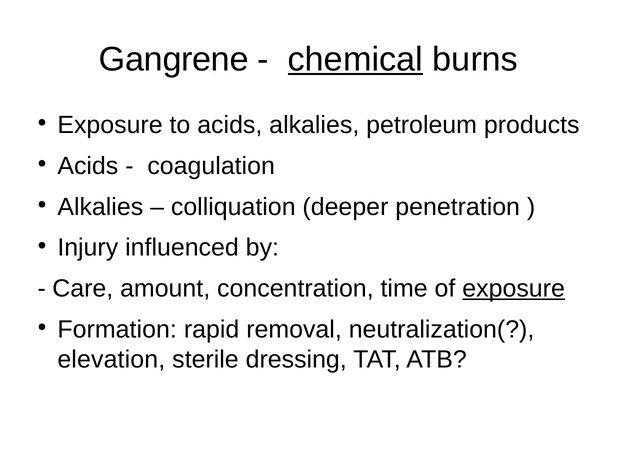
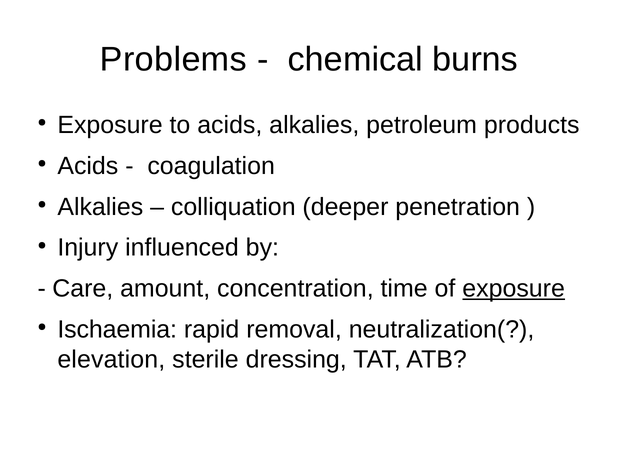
Gangrene: Gangrene -> Problems (173, 60)
chemical underline: present -> none (355, 60)
Formation: Formation -> Ischaemia (117, 330)
